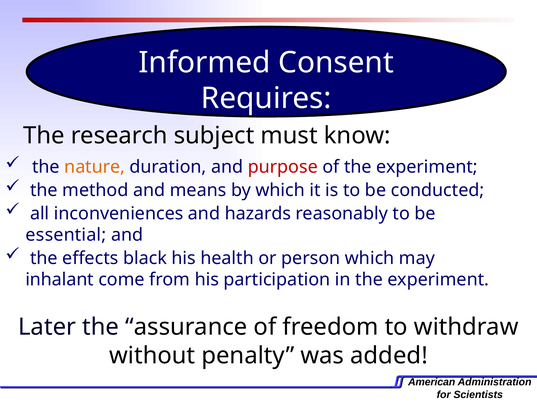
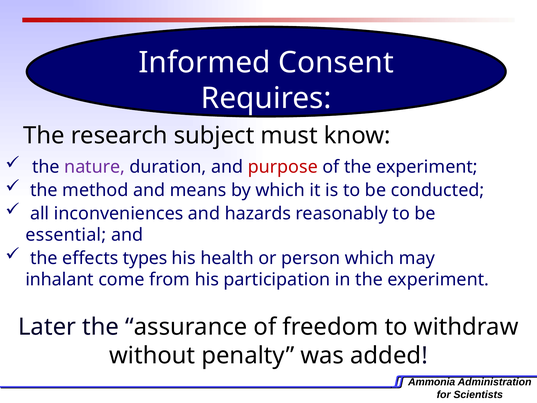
nature colour: orange -> purple (95, 167)
black: black -> types (145, 258)
American: American -> Ammonia (432, 382)
